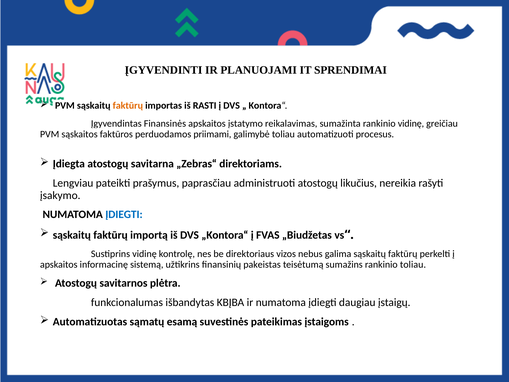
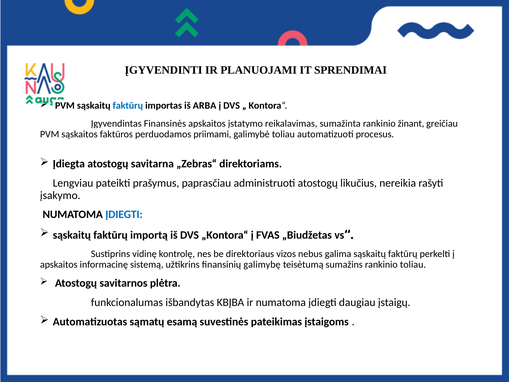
faktūrų colour: orange -> blue (128, 106)
RASTI: RASTI -> ARBA (205, 106)
vidinę: vidinę -> žinant (411, 123)
pakeistas: pakeistas -> galimybę (262, 265)
